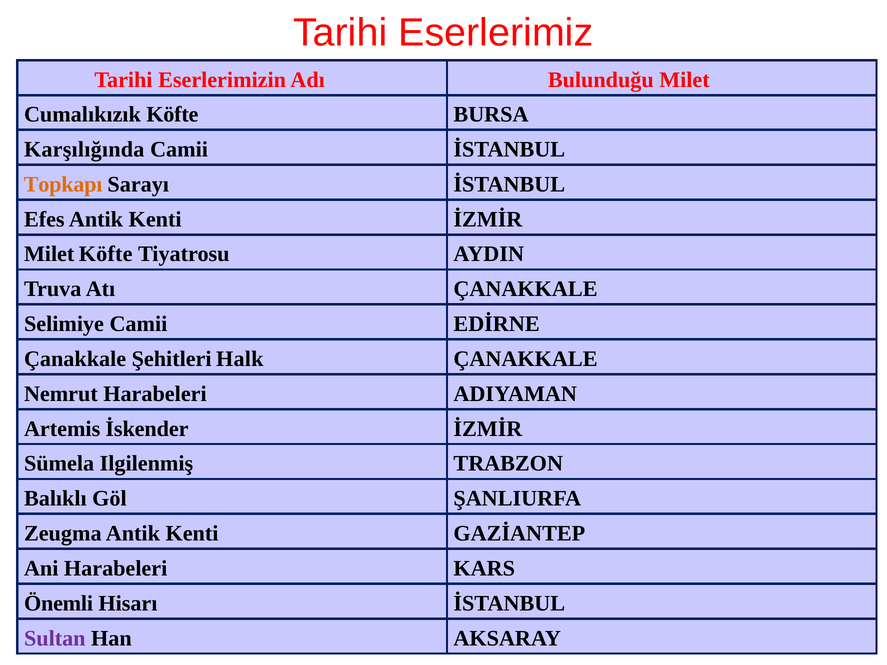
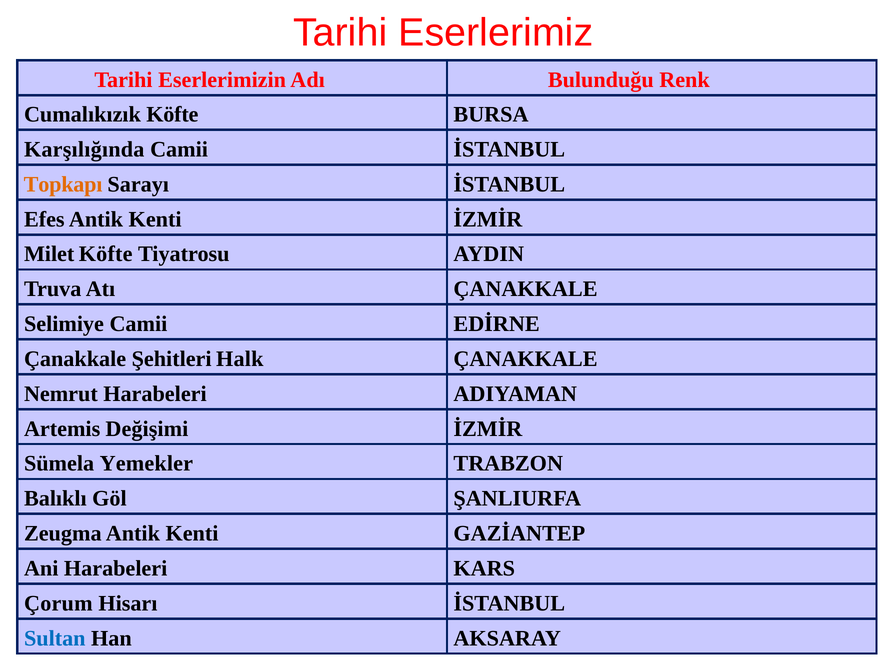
Bulunduğu Milet: Milet -> Renk (684, 80)
İskender: İskender -> Değişimi (147, 429)
Ilgilenmiş: Ilgilenmiş -> Yemekler (146, 464)
Önemli: Önemli -> Çorum (58, 603)
Sultan colour: purple -> blue (55, 638)
